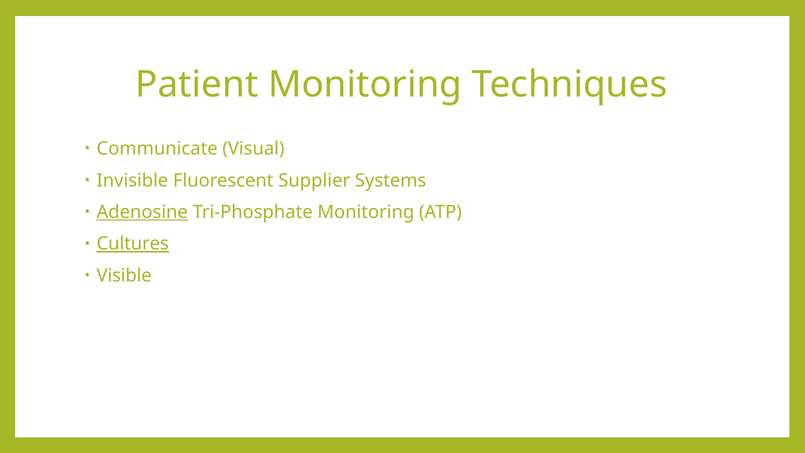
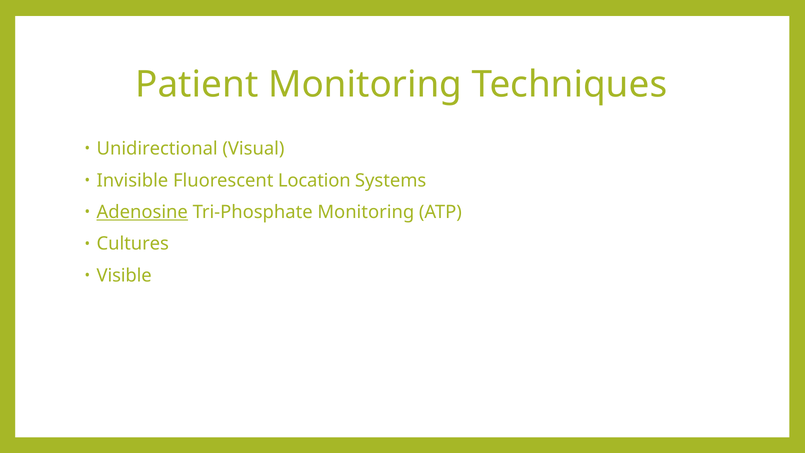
Communicate: Communicate -> Unidirectional (157, 149)
Supplier: Supplier -> Location (314, 180)
Cultures underline: present -> none (133, 244)
